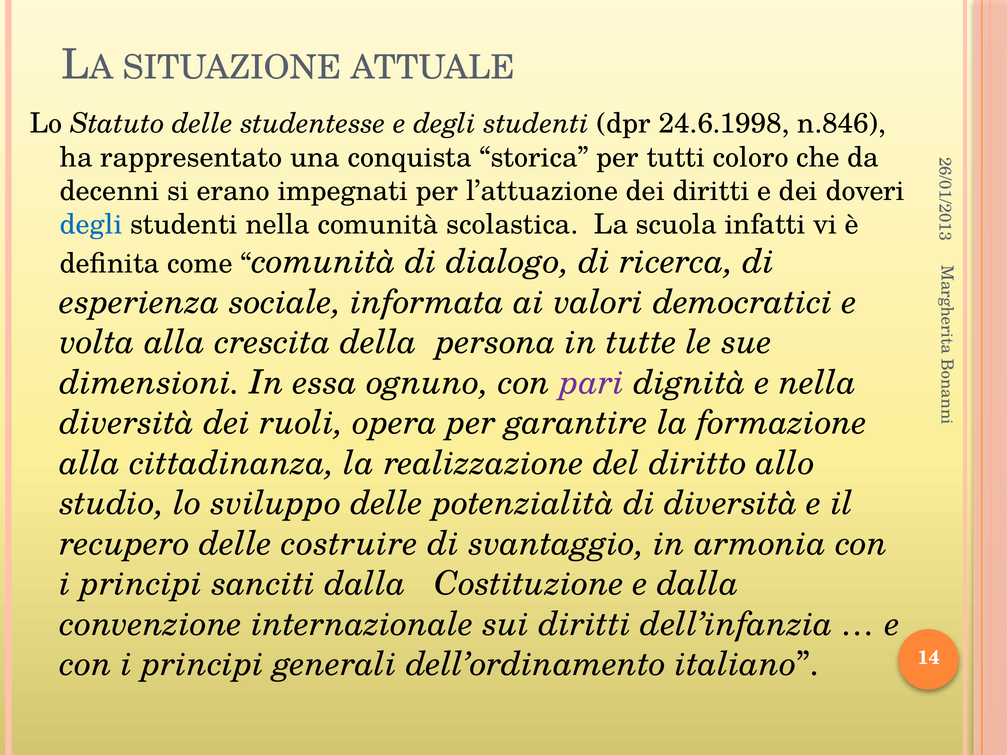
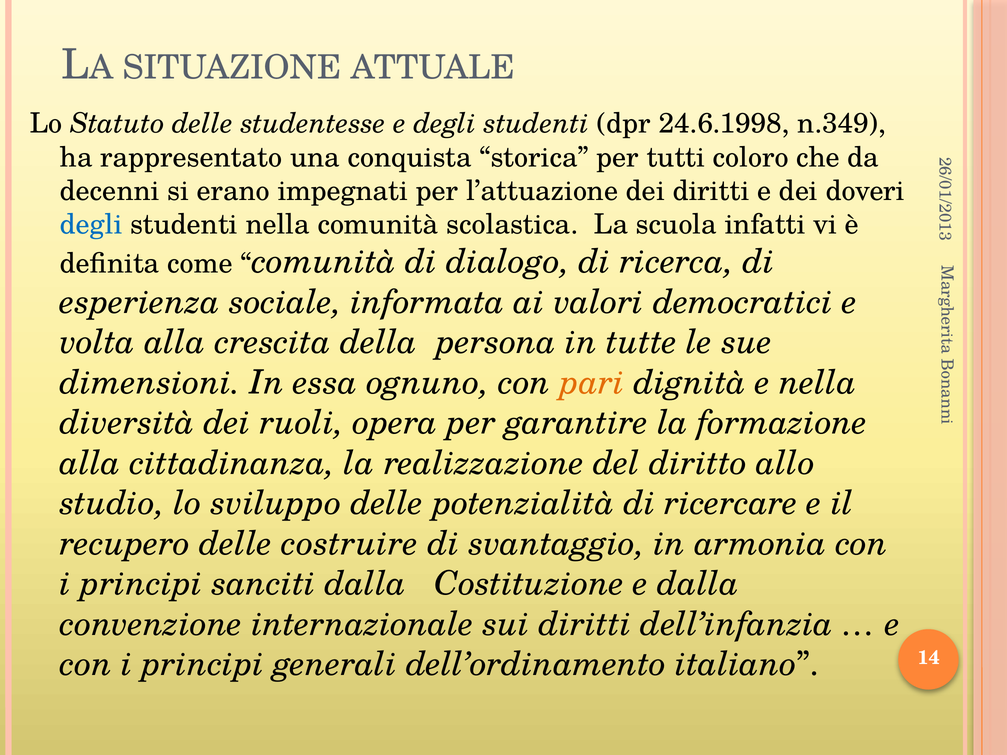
n.846: n.846 -> n.349 (842, 124)
pari colour: purple -> orange (592, 383)
di diversità: diversità -> ricercare (731, 504)
